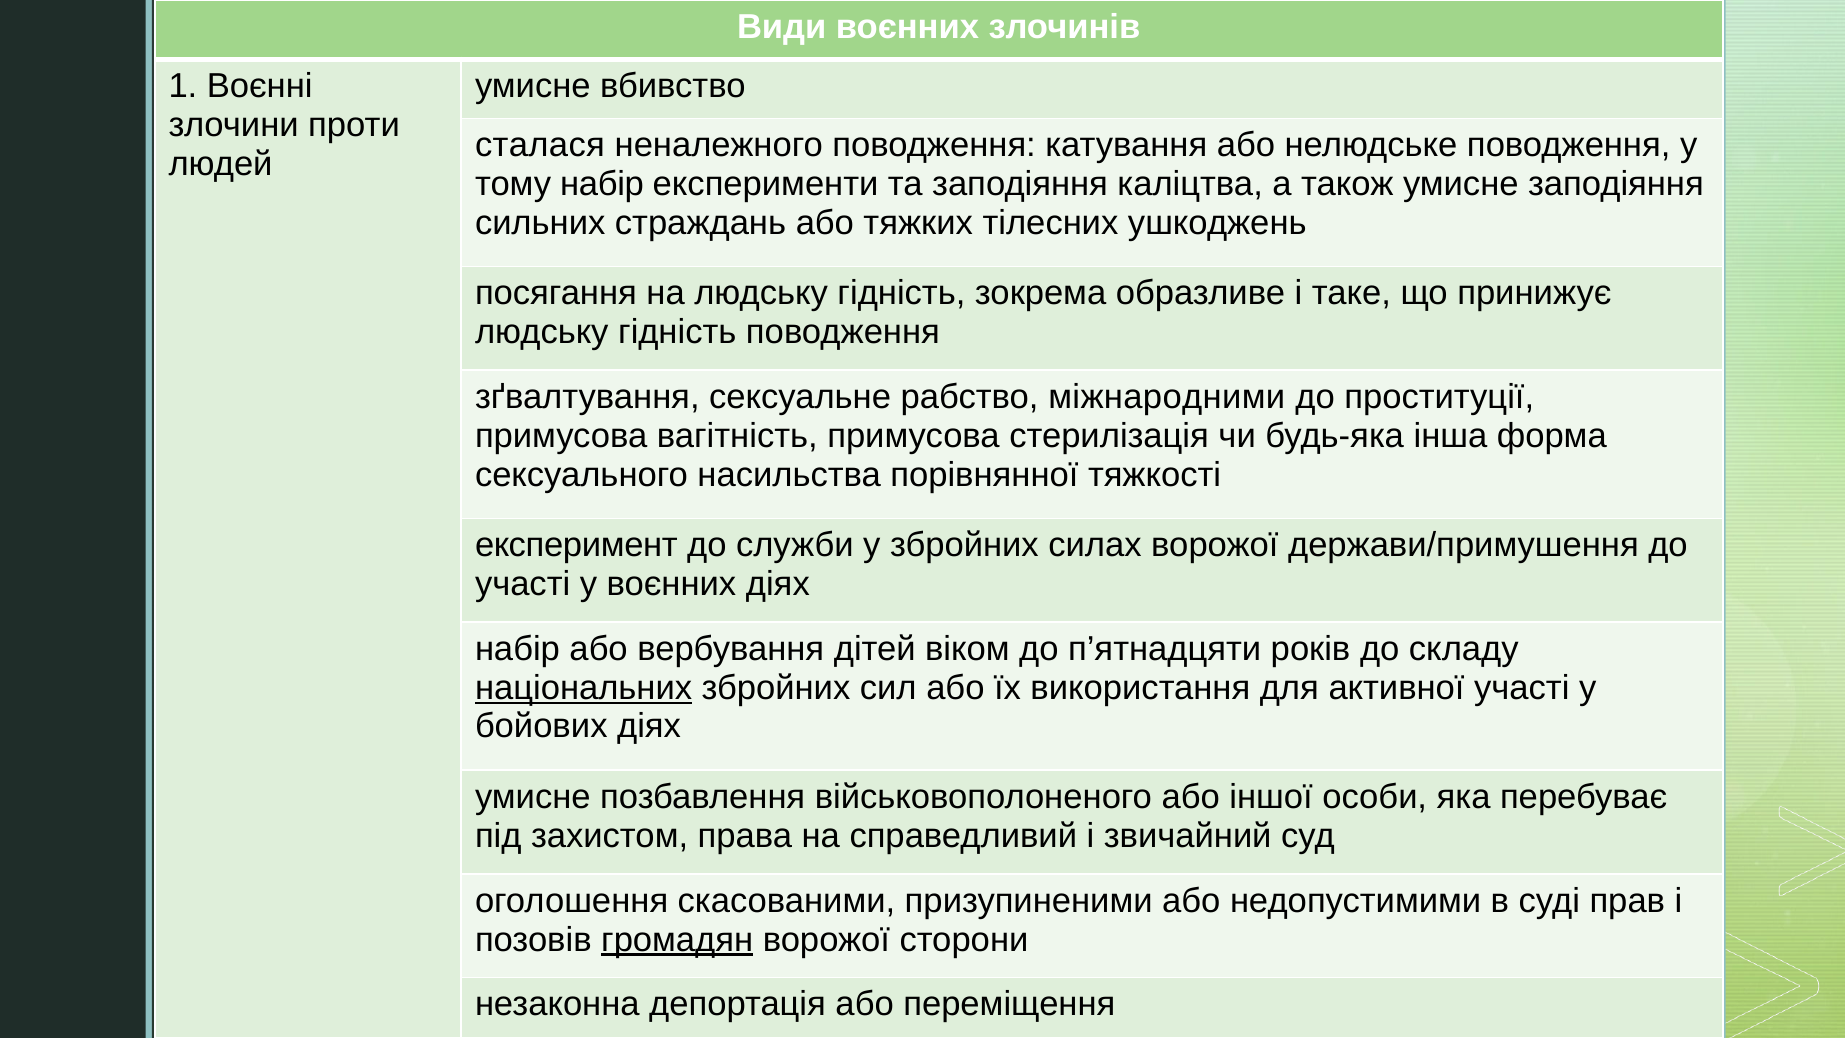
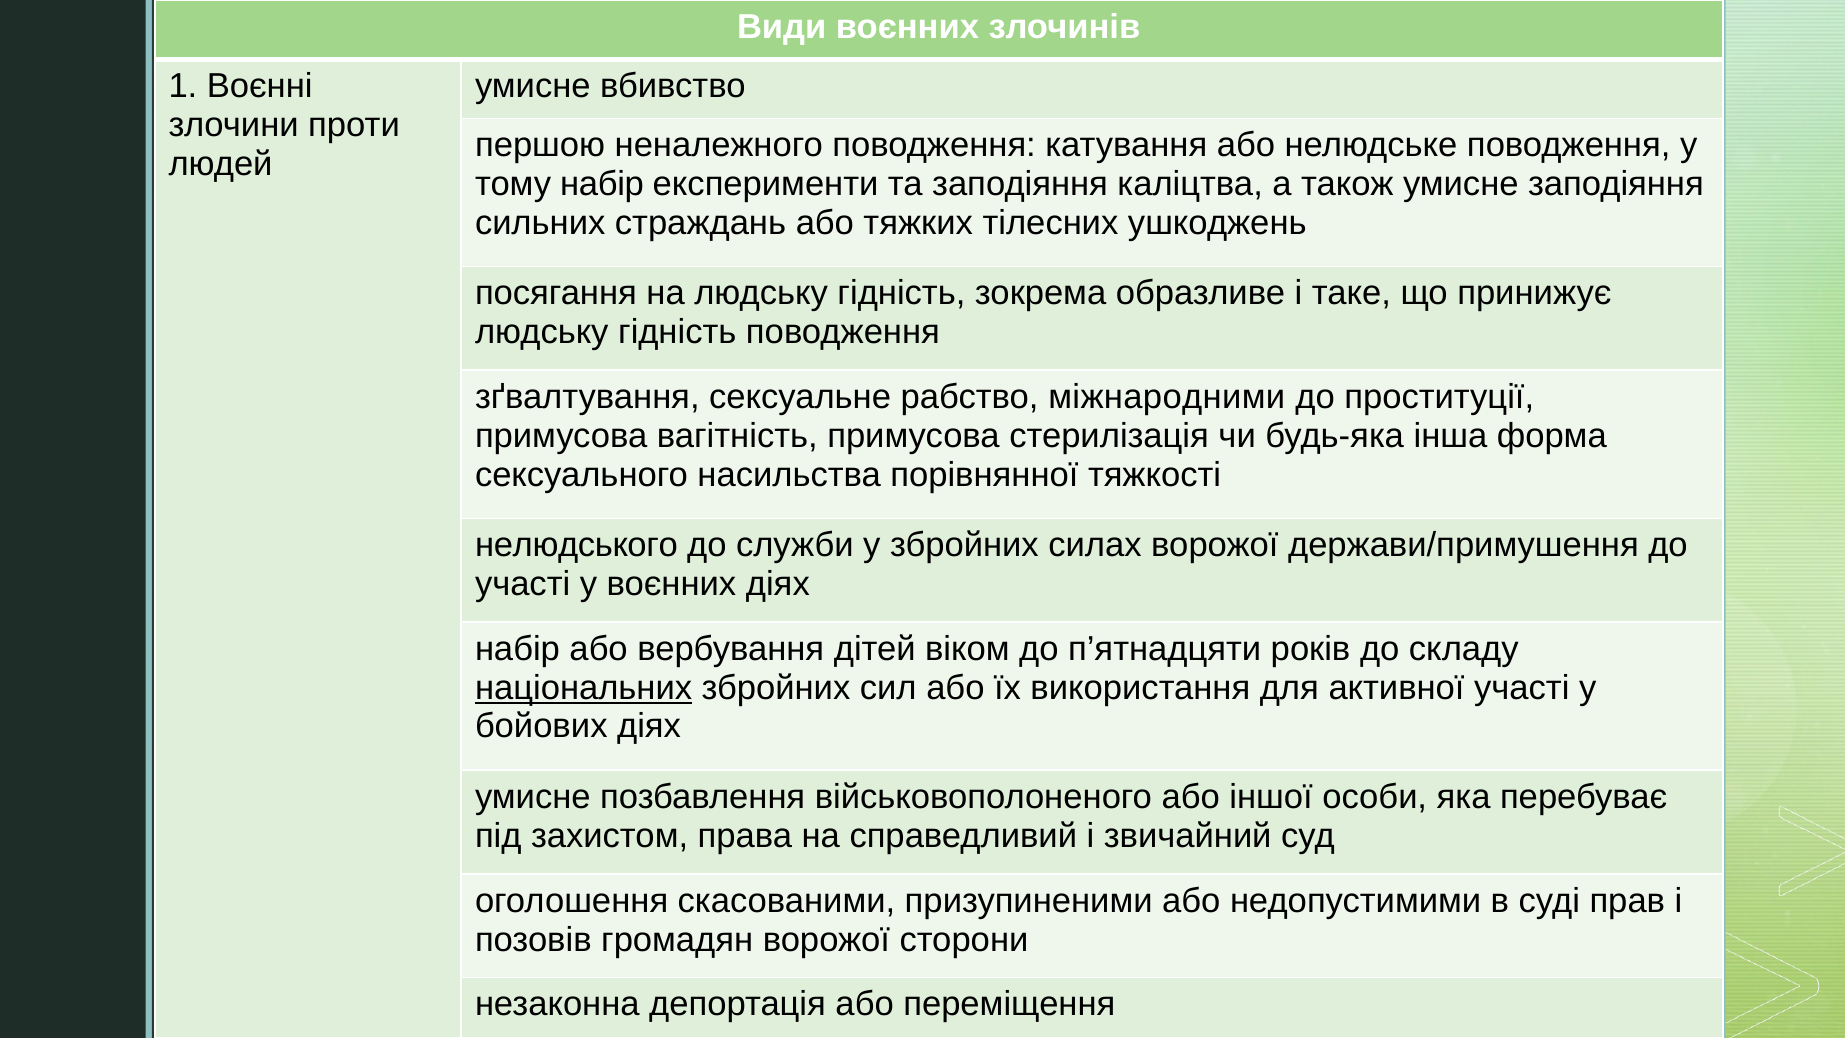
сталася: сталася -> першою (540, 145)
експеримент: експеримент -> нелюдського (576, 545)
громадян underline: present -> none (677, 939)
